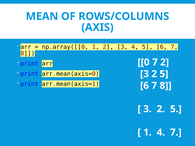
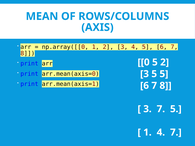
0 7: 7 -> 5 (155, 62)
2: 2 -> 5 (154, 74)
2: 2 -> 7 (161, 109)
